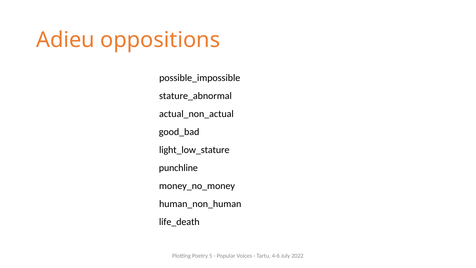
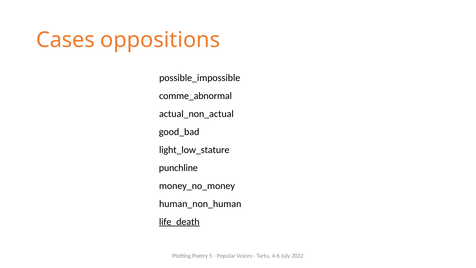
Adieu: Adieu -> Cases (66, 40)
stature_abnormal: stature_abnormal -> comme_abnormal (195, 96)
life_death underline: none -> present (179, 222)
